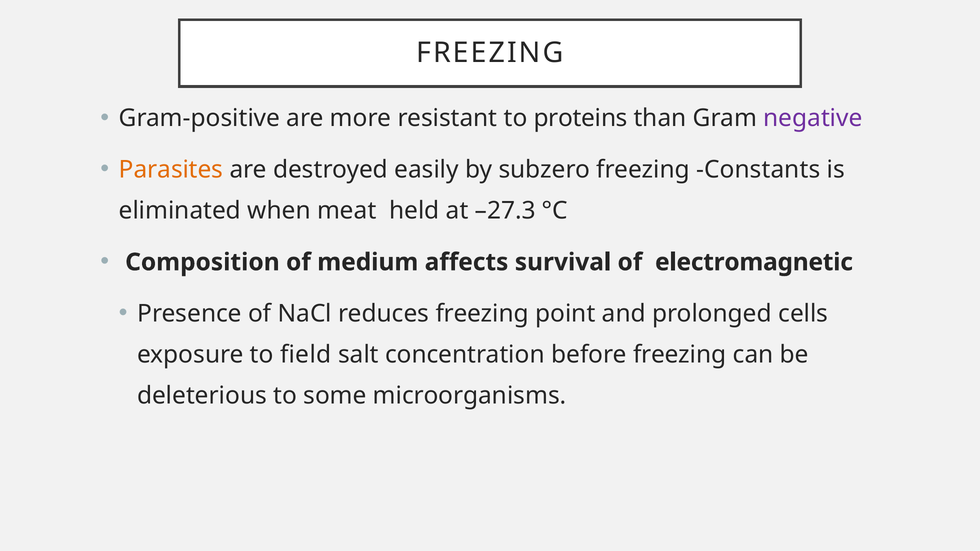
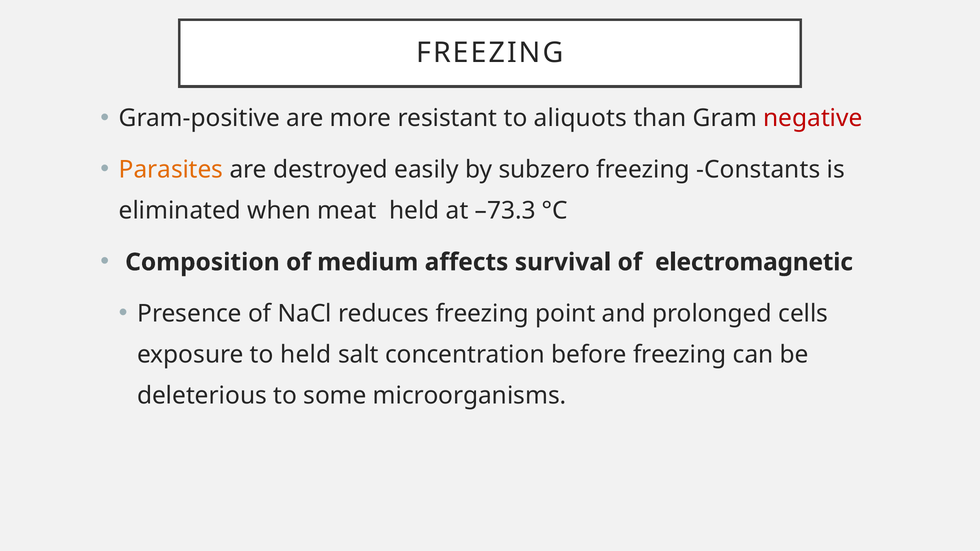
proteins: proteins -> aliquots (580, 118)
negative colour: purple -> red (813, 118)
–27.3: –27.3 -> –73.3 (505, 211)
to field: field -> held (306, 355)
